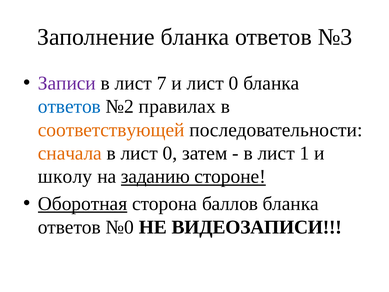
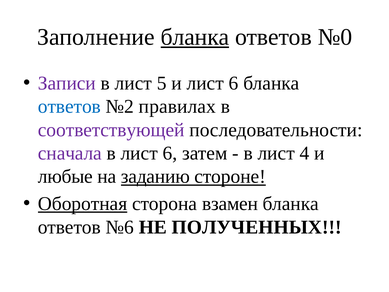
бланка underline: none -> present (195, 37)
№3: №3 -> №0 (335, 37)
7: 7 -> 5 (162, 83)
и лист 0: 0 -> 6 (234, 83)
соответствующей colour: orange -> purple (111, 130)
сначала colour: orange -> purple (70, 153)
в лист 0: 0 -> 6 (170, 153)
1: 1 -> 4 (304, 153)
школу: школу -> любые (65, 176)
баллов: баллов -> взамен (230, 204)
№0: №0 -> №6 (120, 227)
ВИДЕОЗАПИСИ: ВИДЕОЗАПИСИ -> ПОЛУЧЕННЫХ (257, 227)
